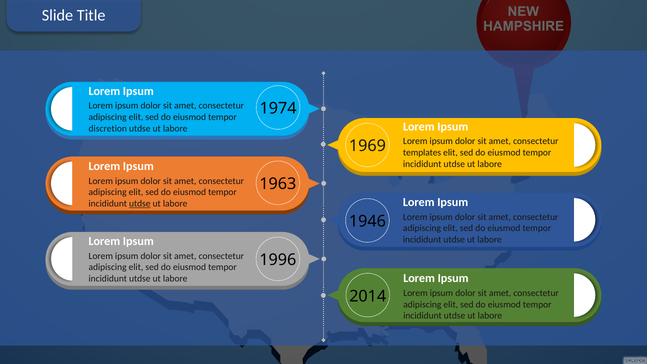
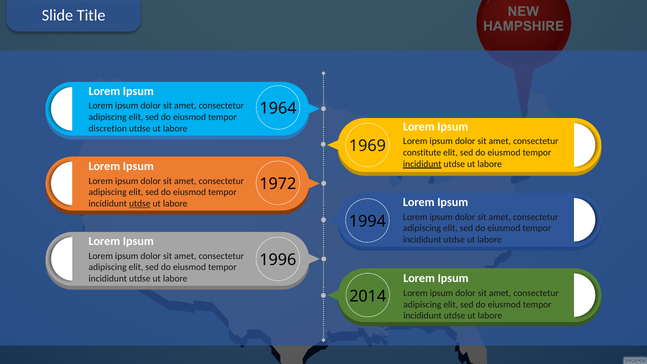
1974: 1974 -> 1964 (278, 109)
templates: templates -> constitute (422, 153)
incididunt underline: none -> present (422, 164)
1963: 1963 -> 1972 (278, 184)
1946: 1946 -> 1994 (367, 221)
